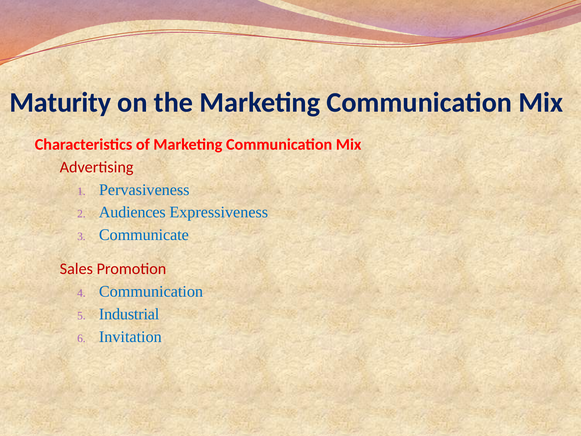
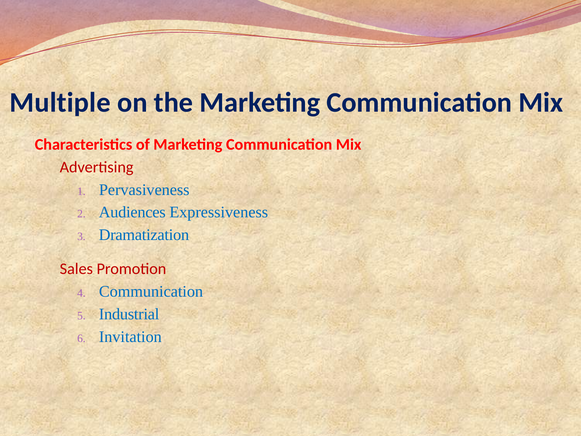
Maturity: Maturity -> Multiple (60, 102)
Communicate: Communicate -> Dramatization (144, 235)
